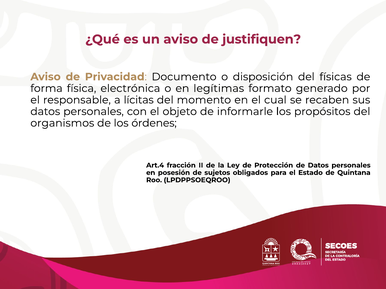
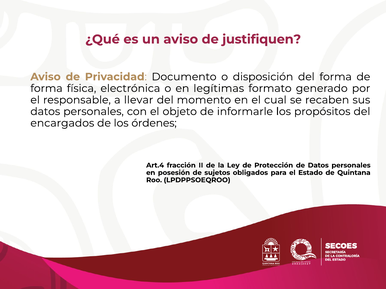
del físicas: físicas -> forma (336, 77)
lícitas: lícitas -> llevar (139, 100)
organismos: organismos -> encargados (62, 123)
